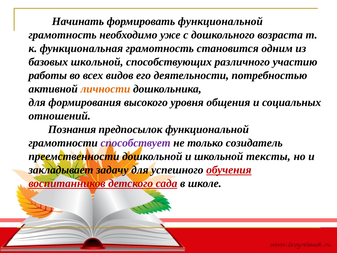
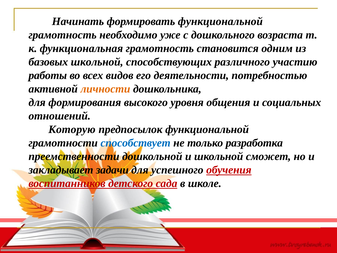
Познания: Познания -> Которую (72, 129)
способствует colour: purple -> blue (136, 143)
созидатель: созидатель -> разработка (254, 143)
тексты: тексты -> сможет (268, 156)
задачу: задачу -> задачи (112, 170)
